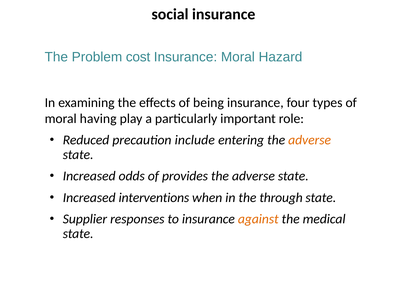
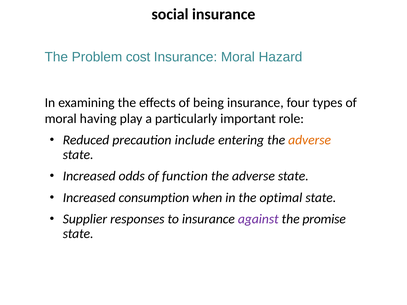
provides: provides -> function (185, 176)
interventions: interventions -> consumption (154, 198)
through: through -> optimal (281, 198)
against colour: orange -> purple (258, 219)
medical: medical -> promise (324, 219)
